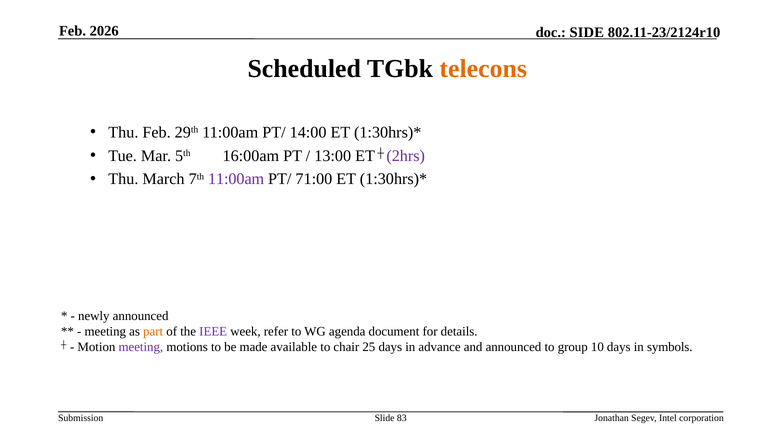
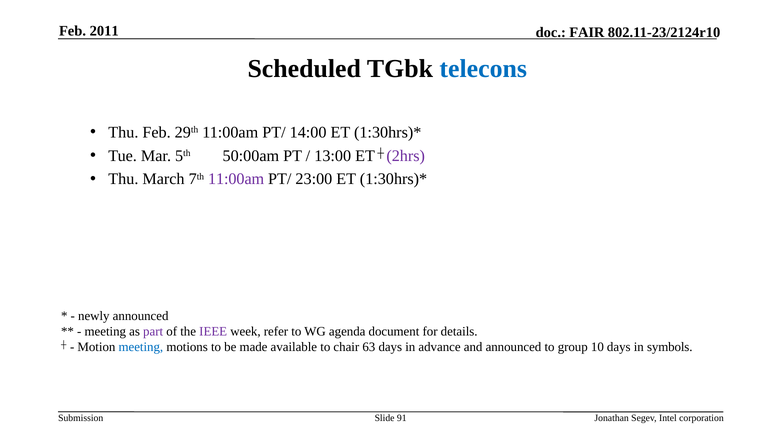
2026: 2026 -> 2011 (104, 31)
SIDE: SIDE -> FAIR (587, 32)
telecons colour: orange -> blue (483, 68)
16:00am: 16:00am -> 50:00am (251, 156)
71:00: 71:00 -> 23:00 (314, 179)
part colour: orange -> purple (153, 331)
meeting colour: purple -> blue (141, 347)
25: 25 -> 63 (369, 347)
83: 83 -> 91 (402, 418)
